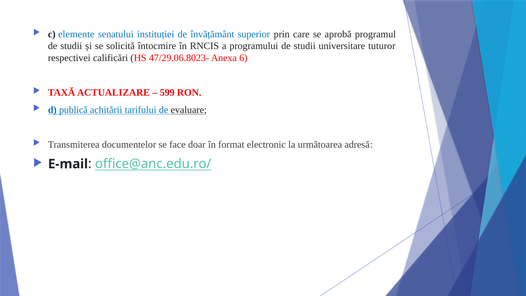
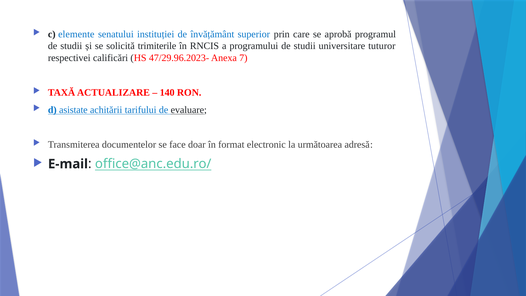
întocmire: întocmire -> trimiterile (157, 46)
47/29.06.8023-: 47/29.06.8023- -> 47/29.96.2023- (179, 58)
6: 6 -> 7 (243, 58)
599: 599 -> 140 (167, 92)
publică: publică -> asistate (73, 110)
